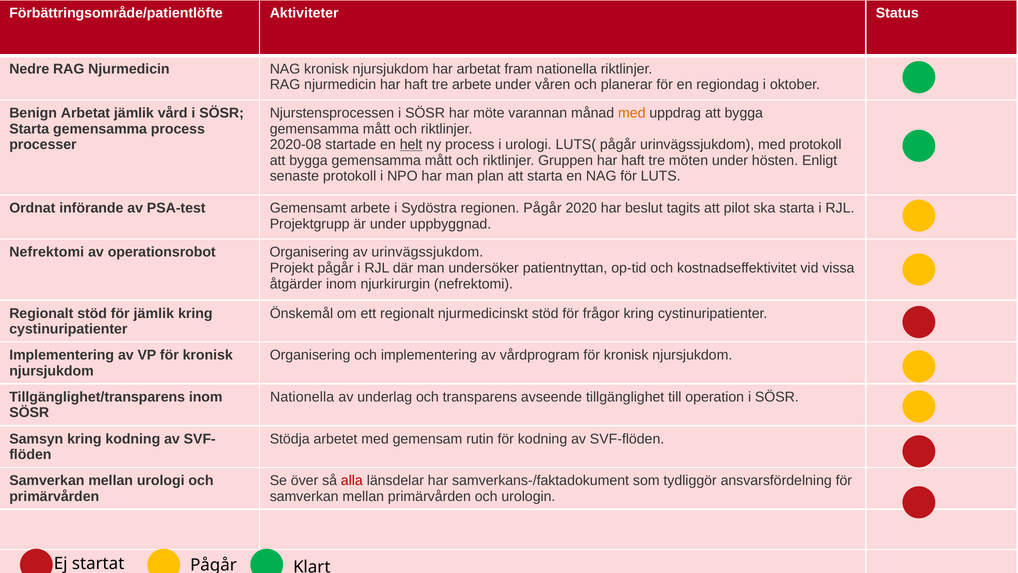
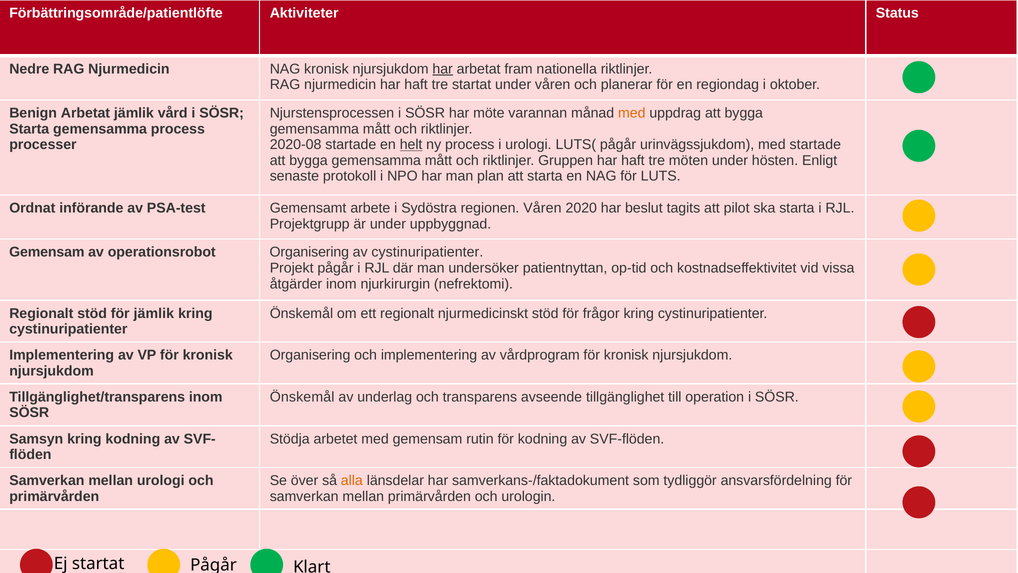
har underline: none -> present (443, 69)
tre arbete: arbete -> startat (472, 85)
med protokoll: protokoll -> startade (815, 145)
regionen Pågår: Pågår -> Våren (542, 208)
Nefrektomi: Nefrektomi -> Gemensam (47, 252)
av urinvägssjukdom: urinvägssjukdom -> cystinuripatienter (427, 252)
Nationella: Nationella -> Önskemål (302, 397)
alla colour: red -> orange (352, 480)
